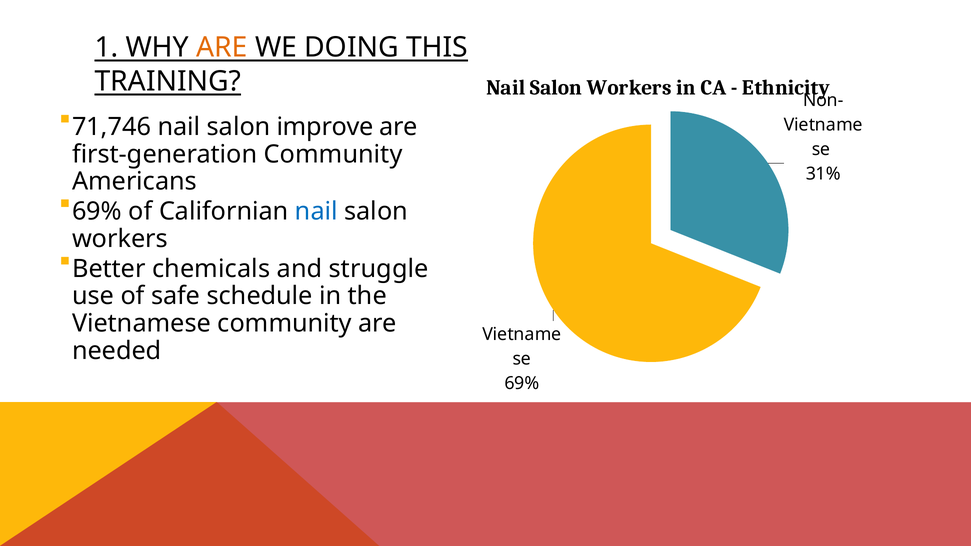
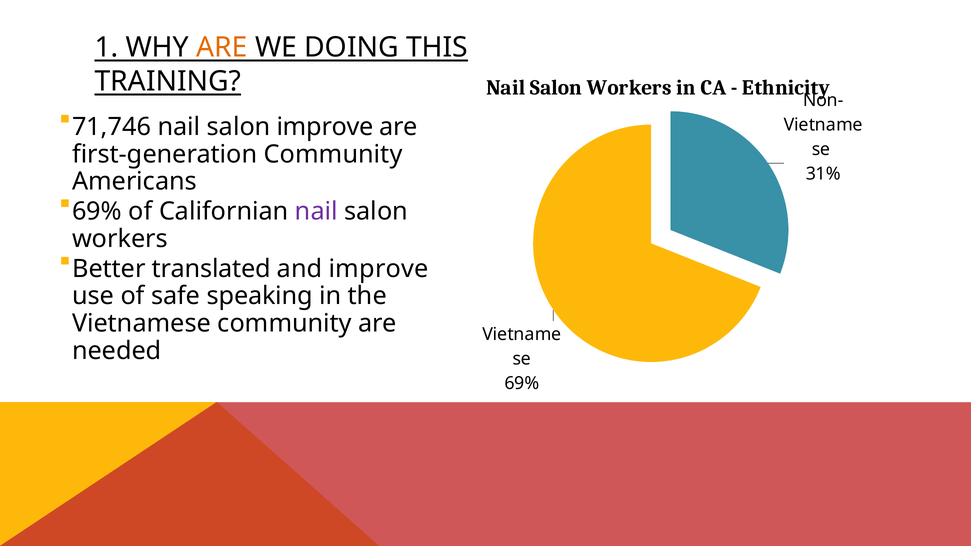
nail colour: blue -> purple (316, 212)
chemicals: chemicals -> translated (211, 269)
and struggle: struggle -> improve (379, 269)
schedule: schedule -> speaking (260, 296)
